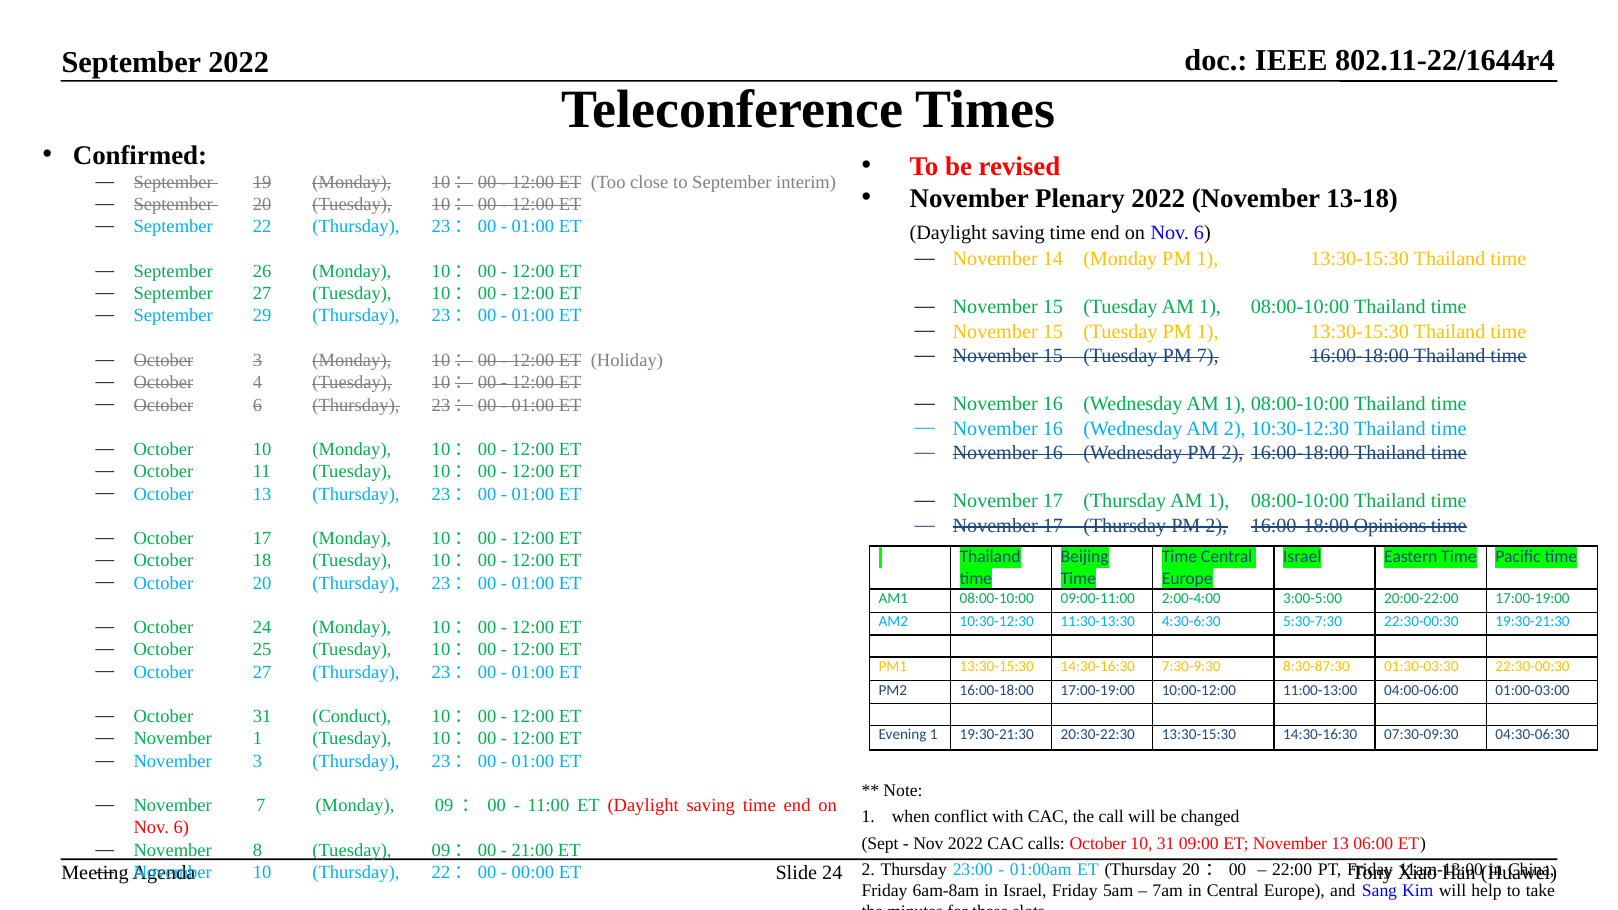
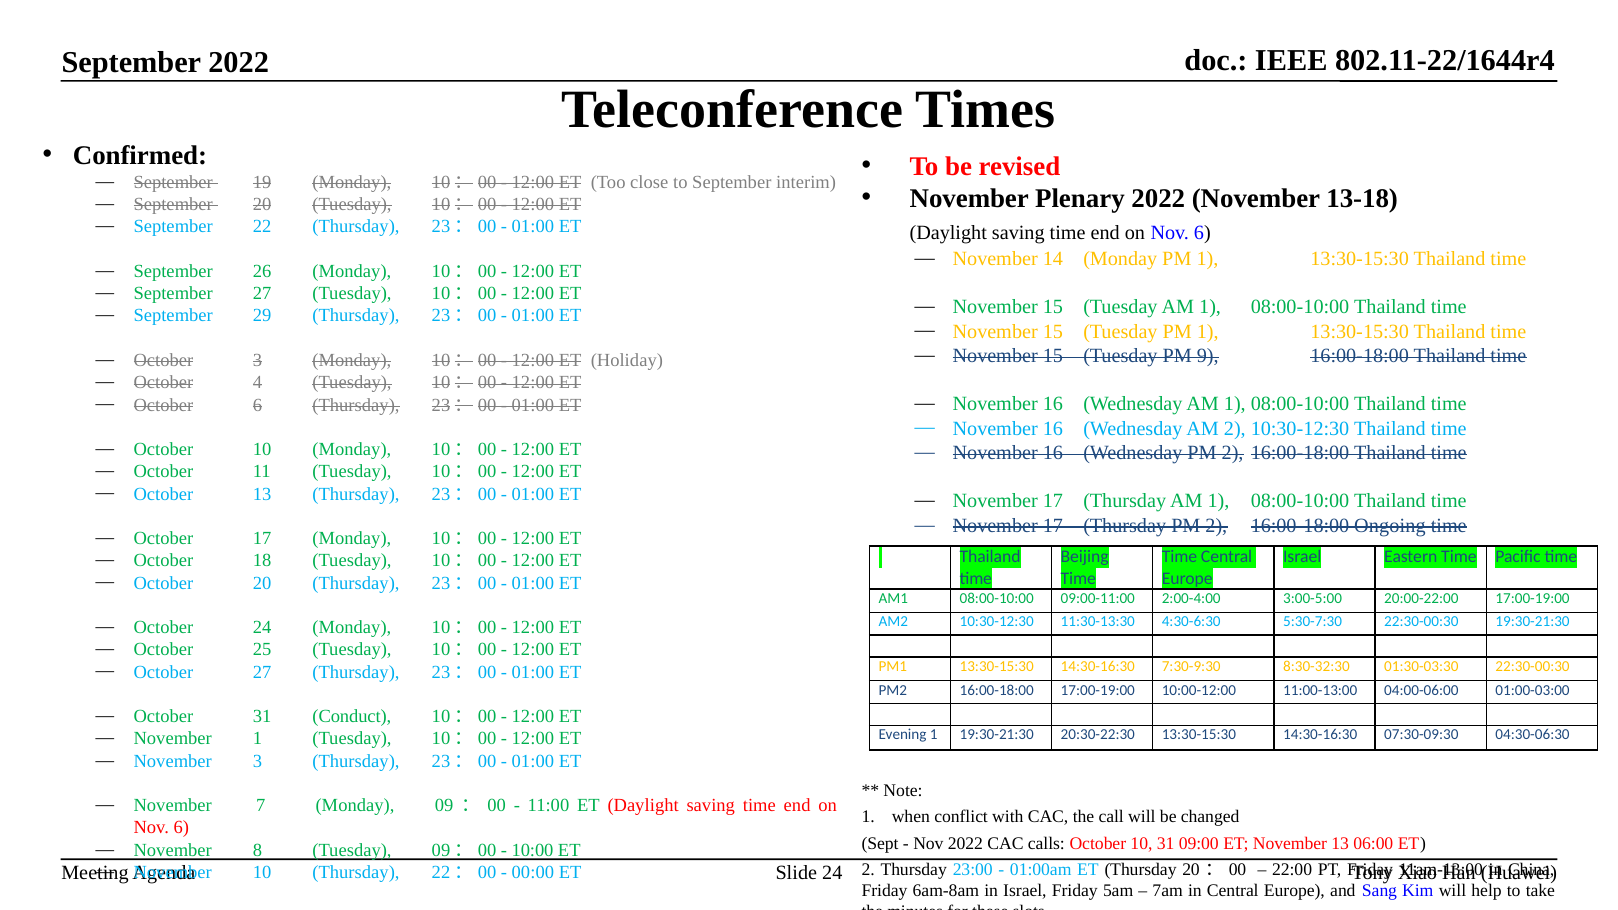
PM 7: 7 -> 9 (1208, 356)
Opinions: Opinions -> Ongoing (1390, 526)
8:30-87:30: 8:30-87:30 -> 8:30-32:30 (1316, 667)
21:00: 21:00 -> 10:00 (533, 850)
